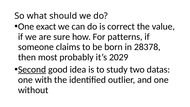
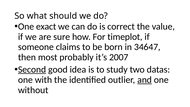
patterns: patterns -> timeplot (125, 37)
28378: 28378 -> 34647 (147, 47)
2029: 2029 -> 2007 (119, 57)
and underline: none -> present (145, 80)
